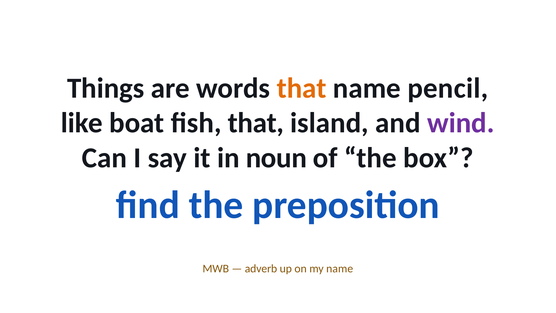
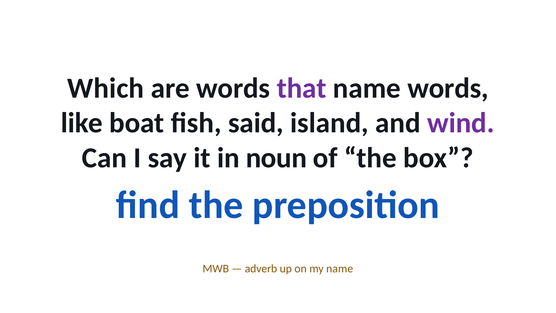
Things: Things -> Which (106, 88)
that colour: orange -> purple (302, 88)
name pencil: pencil -> words (448, 88)
fish that: that -> said (256, 123)
